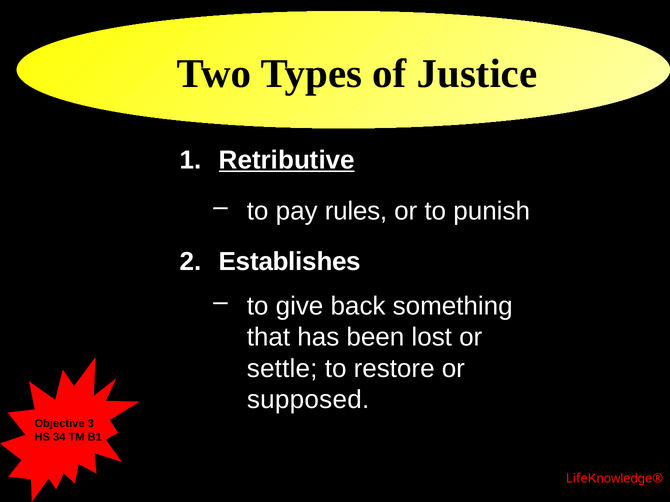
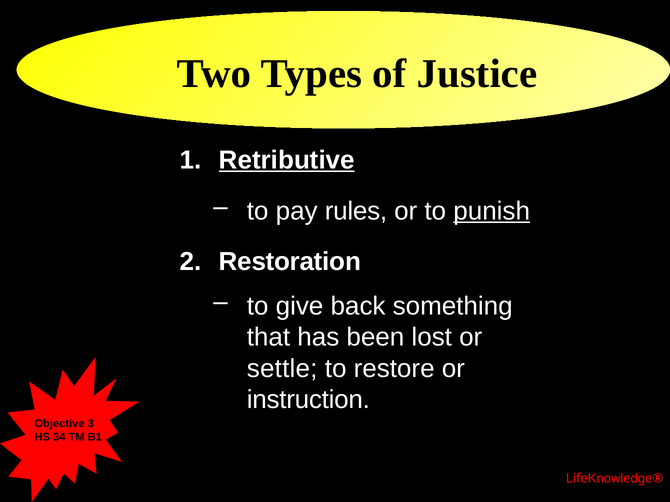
punish underline: none -> present (492, 211)
Establishes: Establishes -> Restoration (290, 262)
supposed: supposed -> instruction (308, 400)
